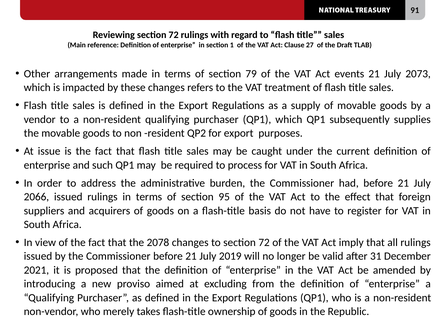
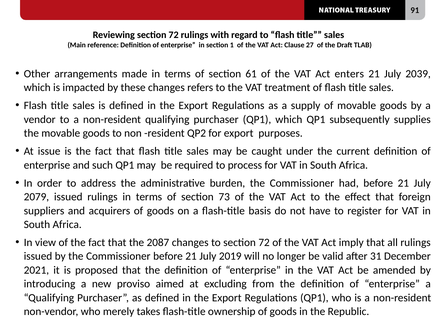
79: 79 -> 61 (251, 74)
events: events -> enters (349, 74)
2073: 2073 -> 2039 (418, 74)
2066: 2066 -> 2079 (36, 197)
95: 95 -> 73 (224, 197)
2078: 2078 -> 2087 (158, 242)
